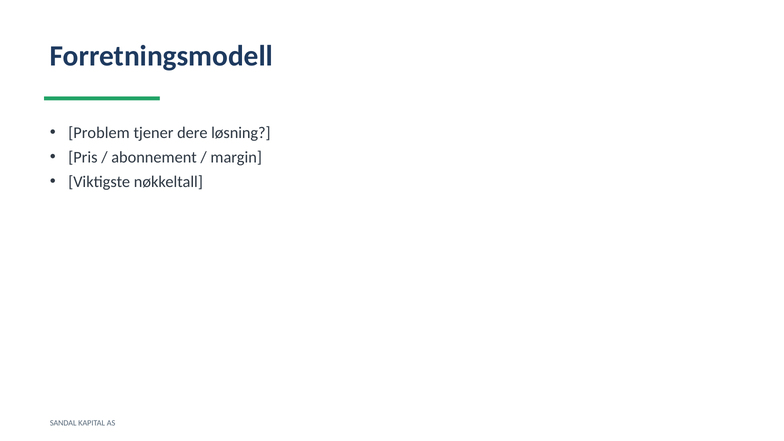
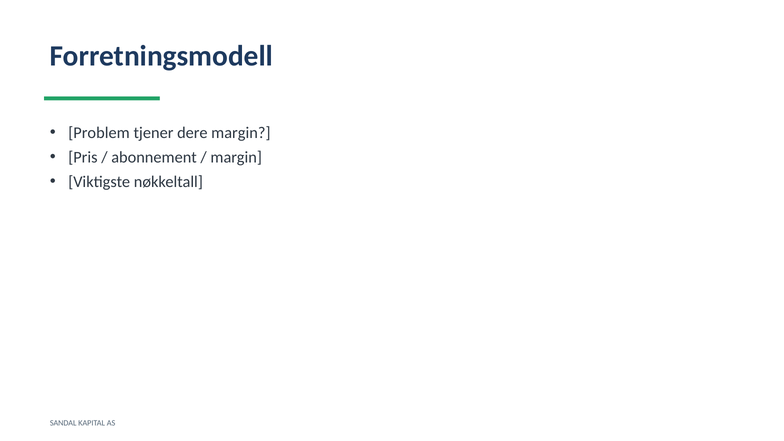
dere løsning: løsning -> margin (241, 133)
